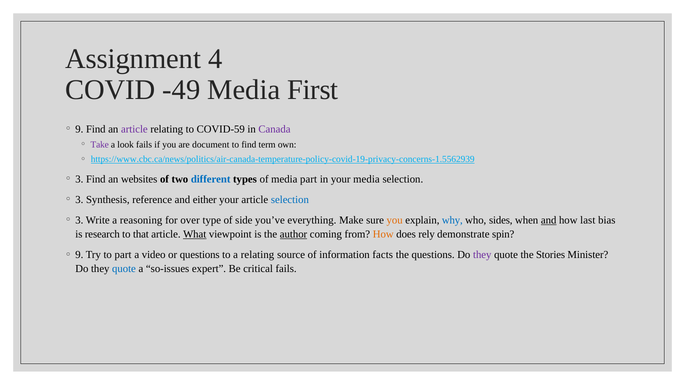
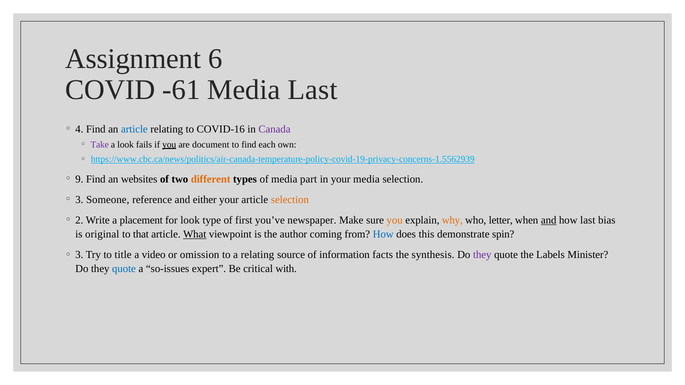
4: 4 -> 6 (215, 59)
-49: -49 -> -61 (181, 90)
Media First: First -> Last (313, 90)
9: 9 -> 4 (79, 129)
article colour: purple -> blue (134, 129)
COVID-59: COVID-59 -> COVID-16 (221, 129)
you underline: none -> present (169, 145)
term: term -> each (267, 145)
3: 3 -> 9 (79, 179)
different colour: blue -> orange (211, 179)
Synthesis: Synthesis -> Someone (108, 200)
selection colour: blue -> orange (290, 200)
3: 3 -> 2 (79, 220)
reasoning: reasoning -> placement (141, 220)
for over: over -> look (190, 220)
side: side -> first (244, 220)
everything: everything -> newspaper (312, 220)
why colour: blue -> orange (452, 220)
sides: sides -> letter (501, 220)
research: research -> original (102, 234)
author underline: present -> none (294, 234)
How colour: orange -> blue (383, 234)
rely: rely -> this (427, 234)
9: 9 -> 3 (79, 255)
to part: part -> title (123, 255)
or questions: questions -> omission (200, 255)
the questions: questions -> synthesis (433, 255)
Stories: Stories -> Labels (550, 255)
critical fails: fails -> with (286, 269)
